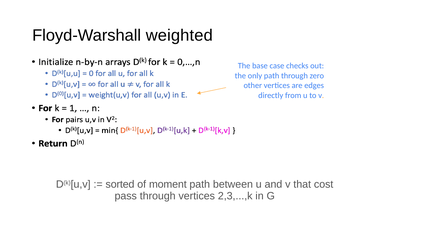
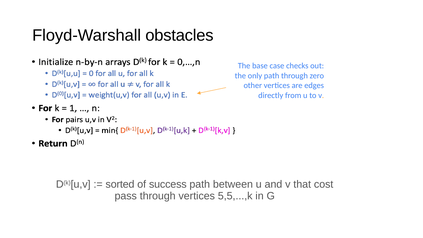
weighted: weighted -> obstacles (179, 36)
moment: moment -> success (168, 184)
2,3,...,k: 2,3,...,k -> 5,5,...,k (235, 196)
